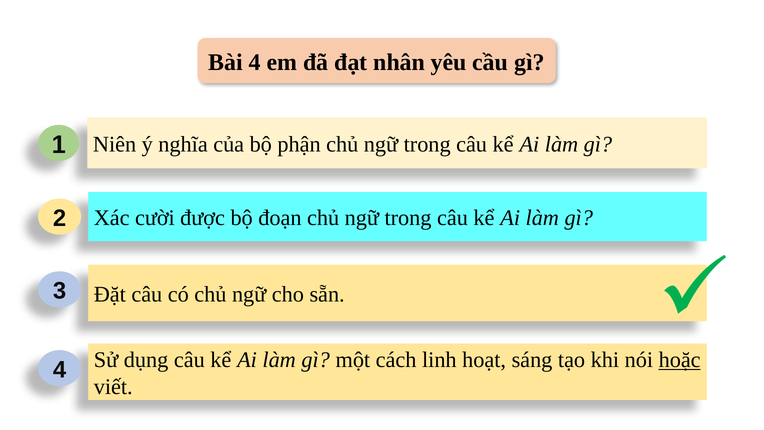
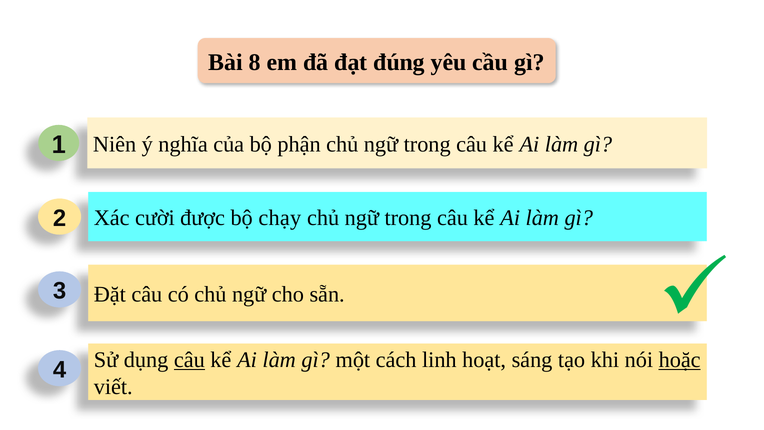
Bài 4: 4 -> 8 (255, 62)
nhân: nhân -> đúng (399, 62)
đoạn: đoạn -> chạy (280, 218)
câu underline: none -> present (189, 360)
